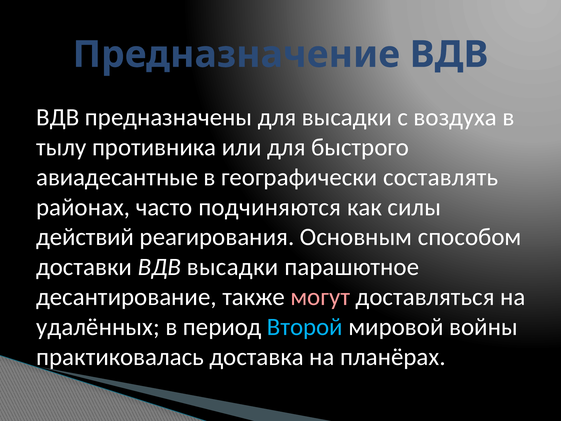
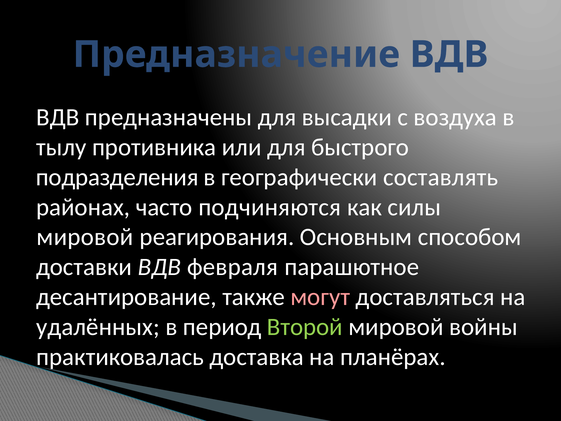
авиадесантные: авиадесантные -> подразделения (117, 177)
действий: действий -> мировой (85, 237)
ВДВ высадки: высадки -> февраля (233, 267)
Второй colour: light blue -> light green (305, 327)
